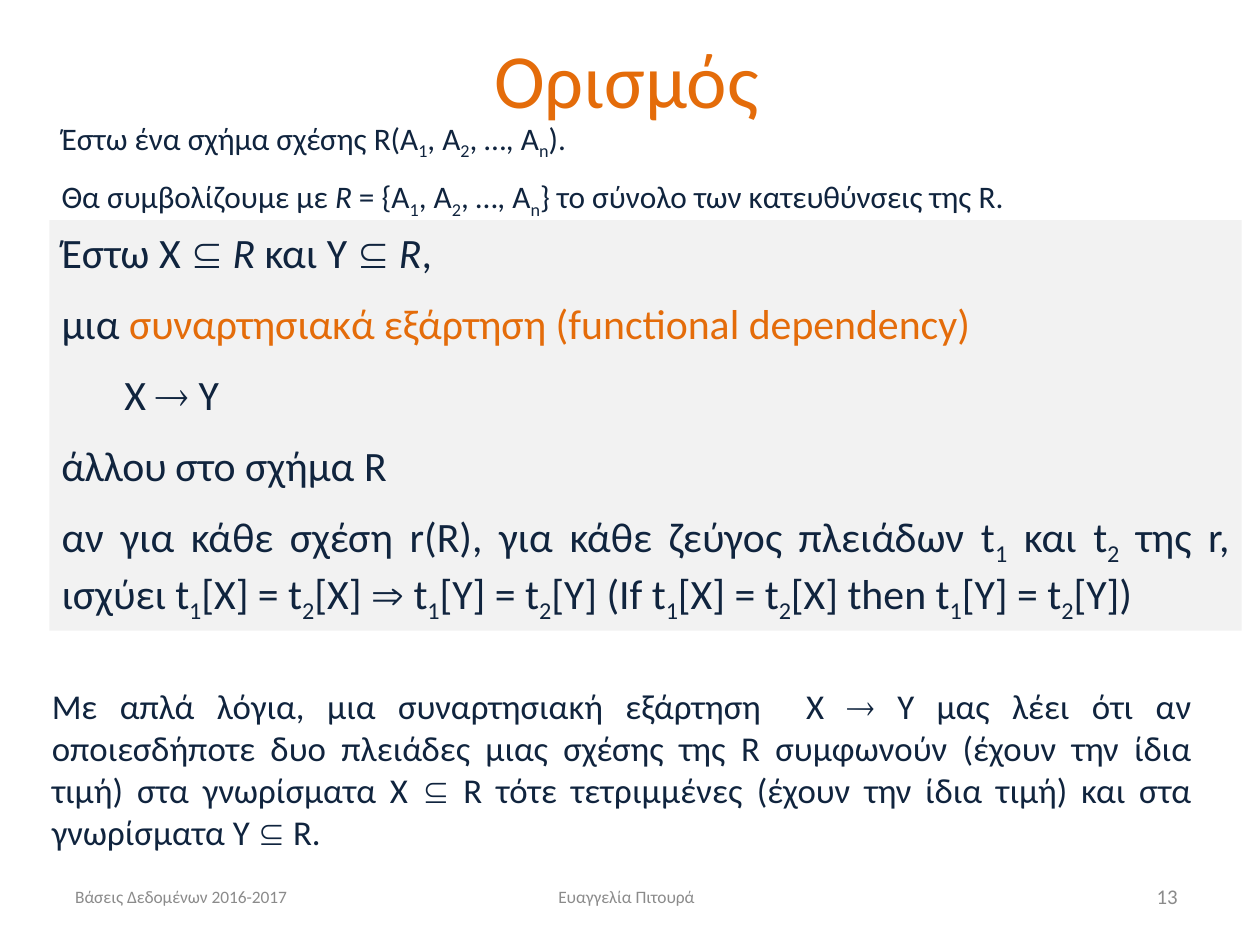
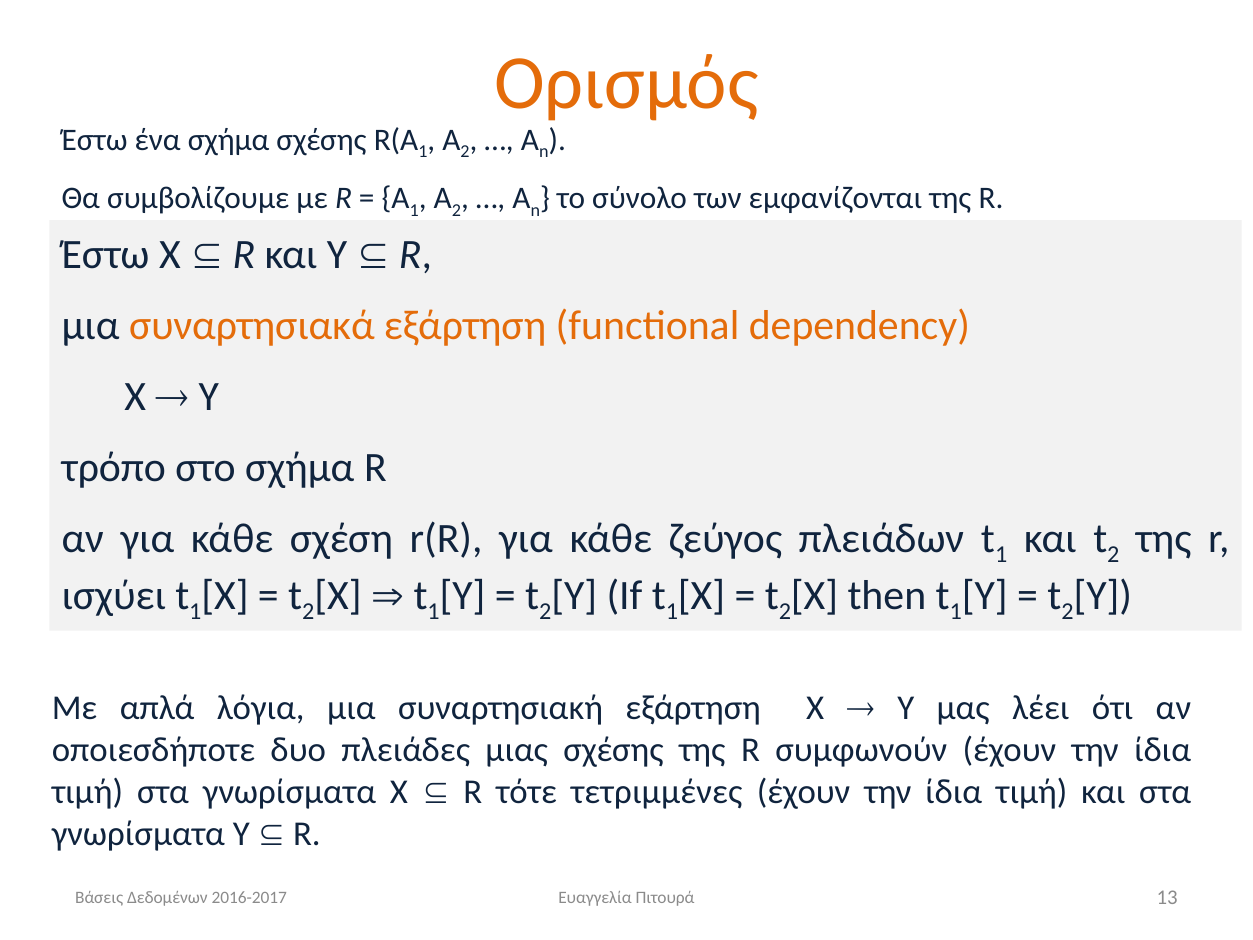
κατευθύνσεις: κατευθύνσεις -> εμφανίζονται (835, 198)
άλλου: άλλου -> τρόπο (114, 467)
